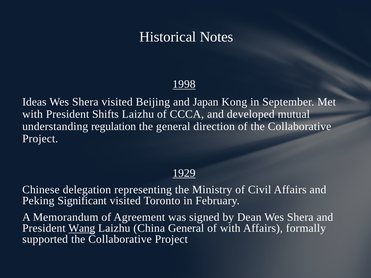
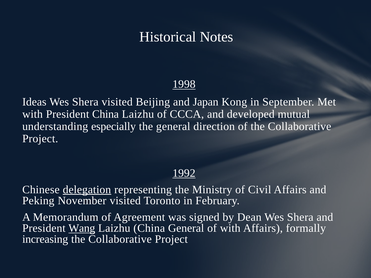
President Shifts: Shifts -> China (105, 114)
regulation: regulation -> especially (114, 127)
1929: 1929 -> 1992 (184, 173)
delegation underline: none -> present (87, 190)
Significant: Significant -> November (82, 201)
supported: supported -> increasing (45, 239)
